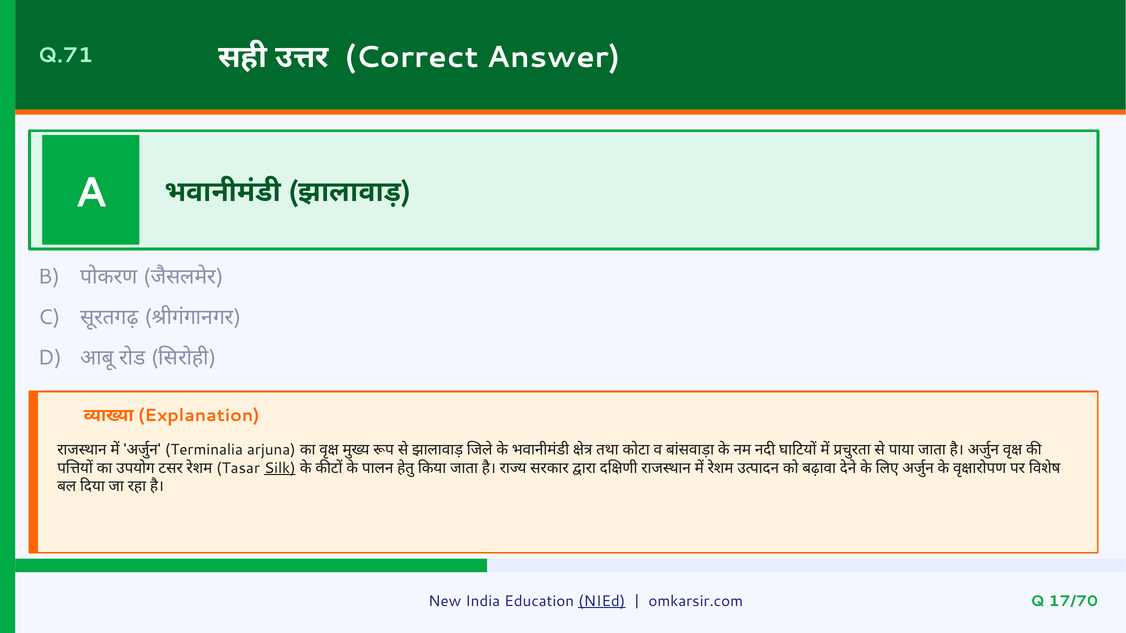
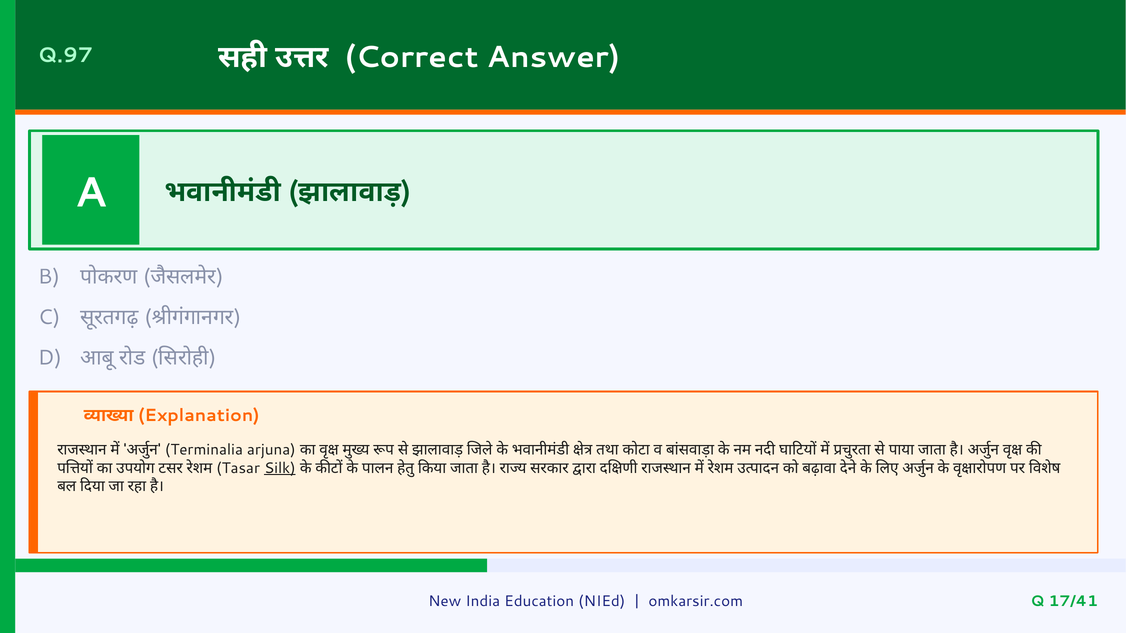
Q.71: Q.71 -> Q.97 (65, 56)
NIEd underline: present -> none (602, 601)
17/70: 17/70 -> 17/41 (1073, 601)
